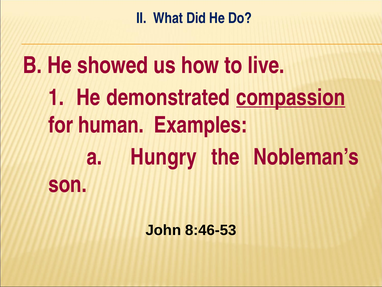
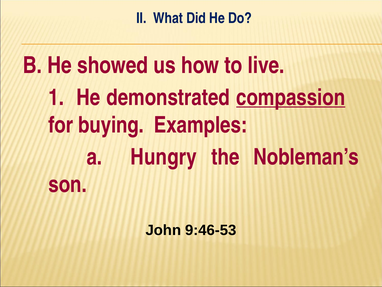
human: human -> buying (111, 125)
8:46-53: 8:46-53 -> 9:46-53 (211, 230)
